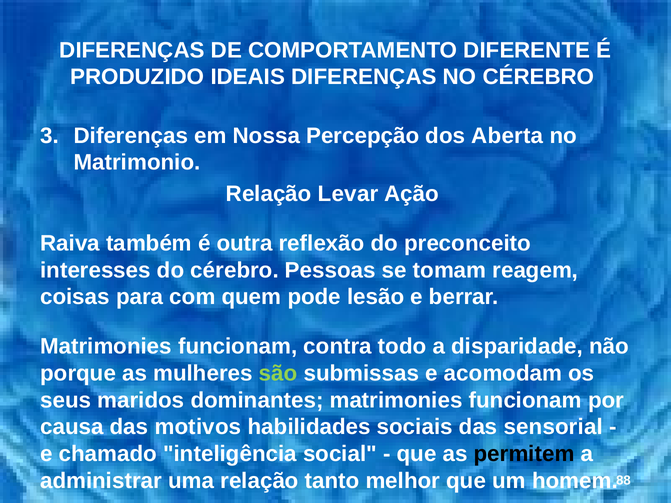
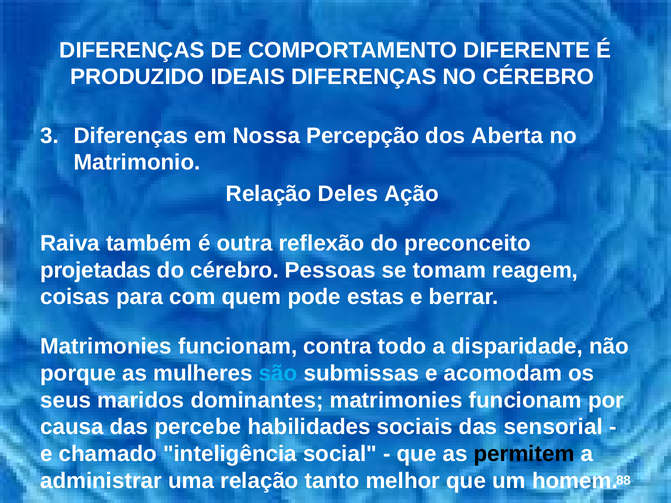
Levar: Levar -> Deles (348, 194)
interesses: interesses -> projetadas (96, 270)
lesão: lesão -> estas (376, 297)
são colour: light green -> light blue (278, 374)
motivos: motivos -> percebe (198, 427)
